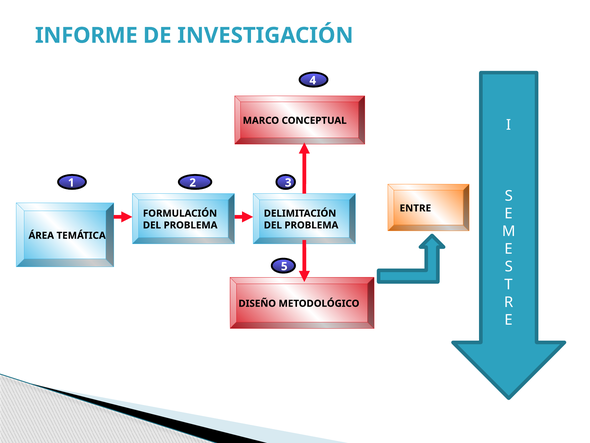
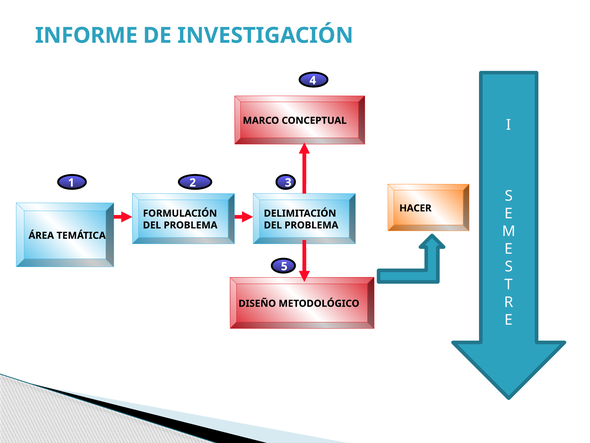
ENTRE: ENTRE -> HACER (415, 208)
